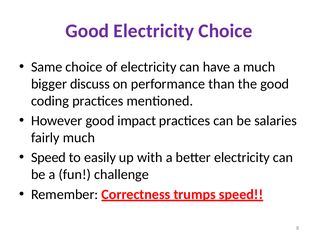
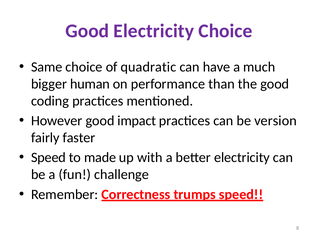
of electricity: electricity -> quadratic (148, 67)
discuss: discuss -> human (90, 84)
salaries: salaries -> version (276, 120)
fairly much: much -> faster (79, 137)
easily: easily -> made (100, 157)
